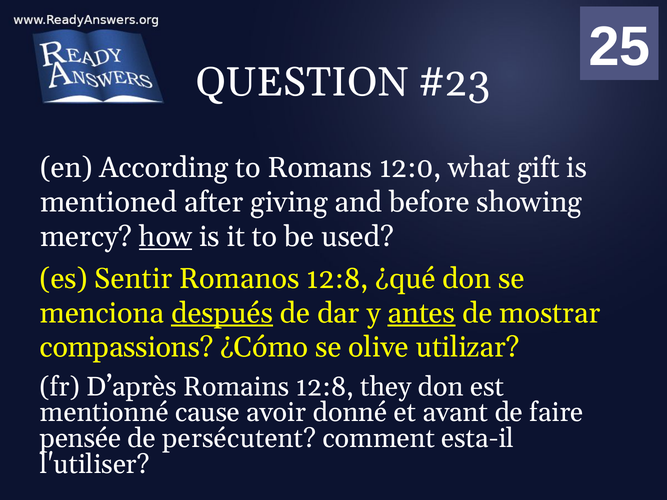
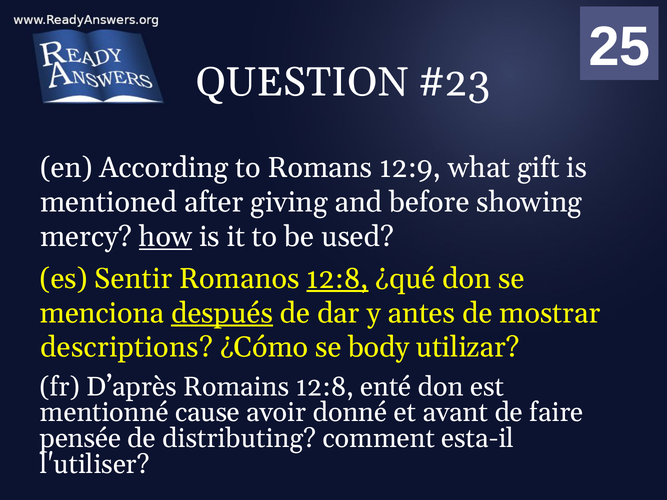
12:0: 12:0 -> 12:9 (410, 168)
12:8 underline: none -> present (337, 279)
antes underline: present -> none (421, 313)
compassions: compassions -> descriptions (126, 348)
olive: olive -> body (379, 348)
they: they -> enté (386, 387)
persécutent: persécutent -> distributing (239, 439)
